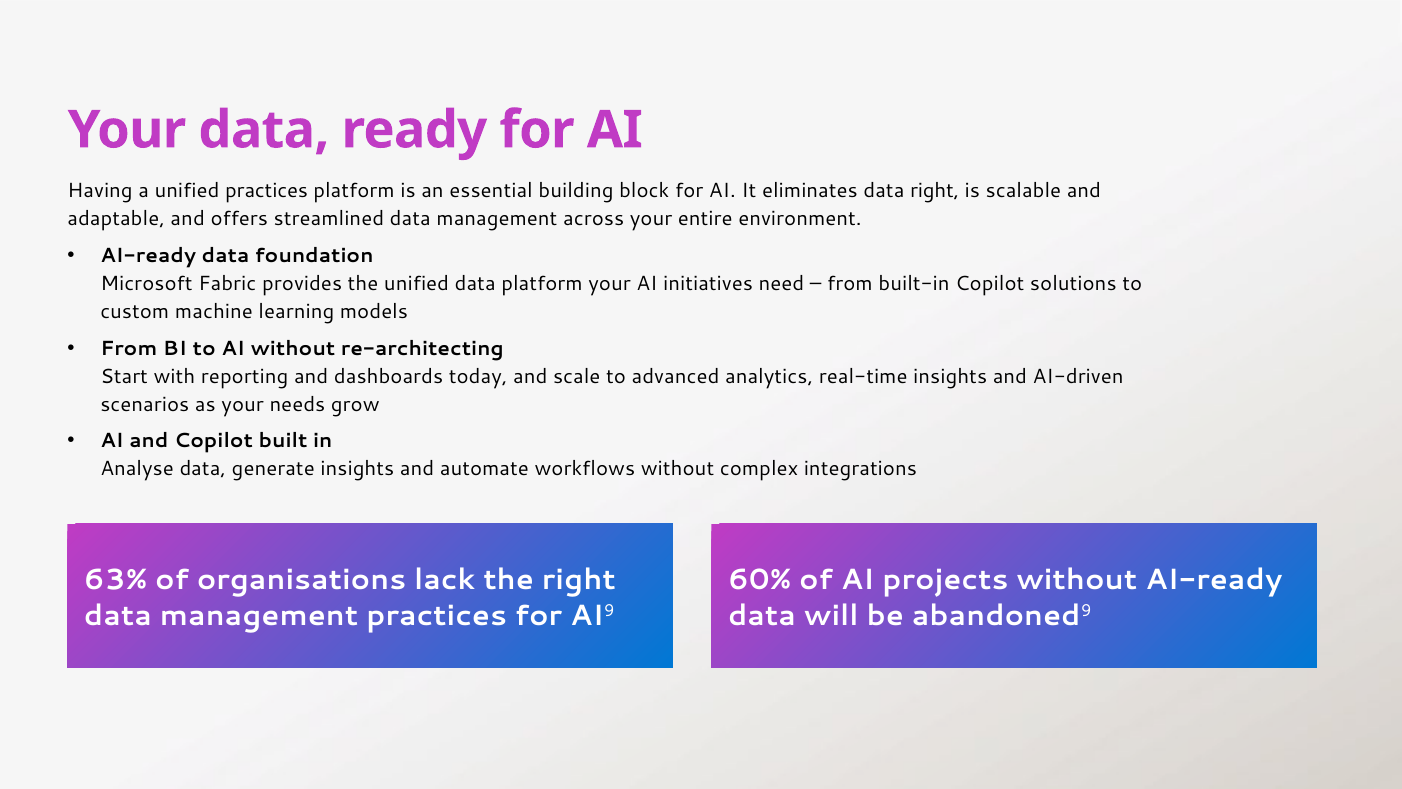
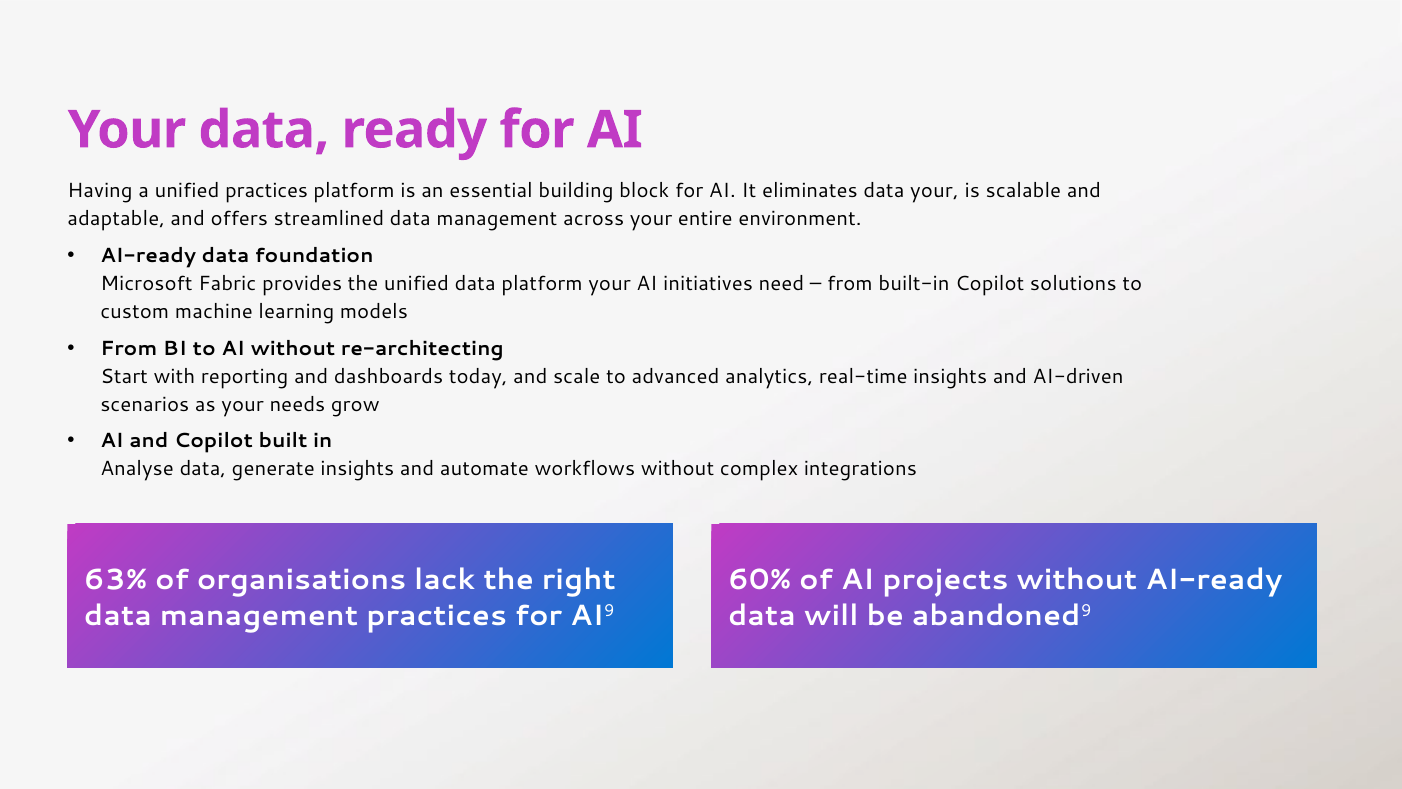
data right: right -> your (934, 191)
